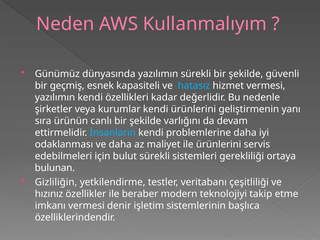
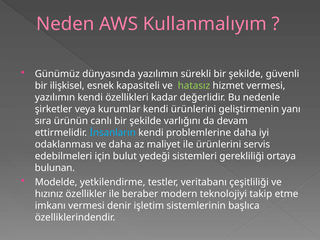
geçmiş: geçmiş -> ilişkisel (67, 86)
hatasız colour: light blue -> light green (194, 86)
bulut sürekli: sürekli -> yedeği (155, 156)
Gizliliğin: Gizliliğin -> Modelde (56, 182)
